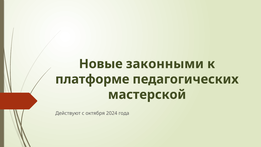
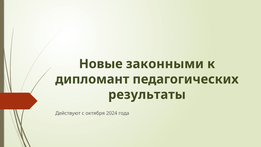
платформе: платформе -> дипломант (92, 79)
мастерской: мастерской -> результаты (147, 95)
